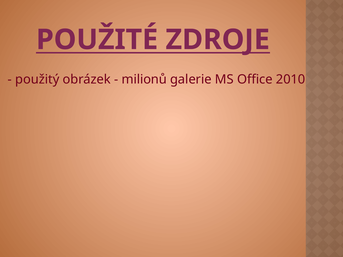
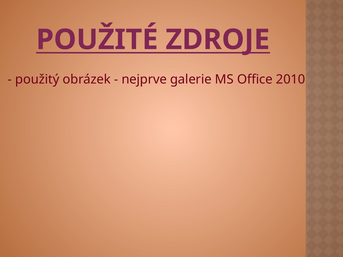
milionů: milionů -> nejprve (144, 79)
